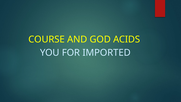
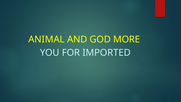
COURSE: COURSE -> ANIMAL (46, 39)
ACIDS: ACIDS -> MORE (127, 39)
